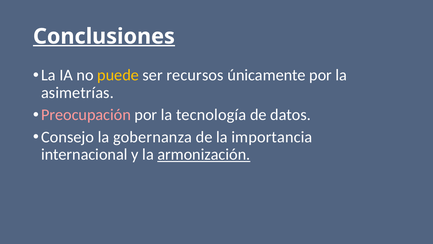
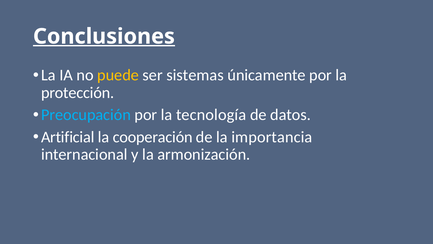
recursos: recursos -> sistemas (195, 75)
asimetrías: asimetrías -> protección (78, 93)
Preocupación colour: pink -> light blue (86, 115)
Consejo: Consejo -> Artificial (68, 137)
gobernanza: gobernanza -> cooperación (153, 137)
armonización underline: present -> none (204, 154)
